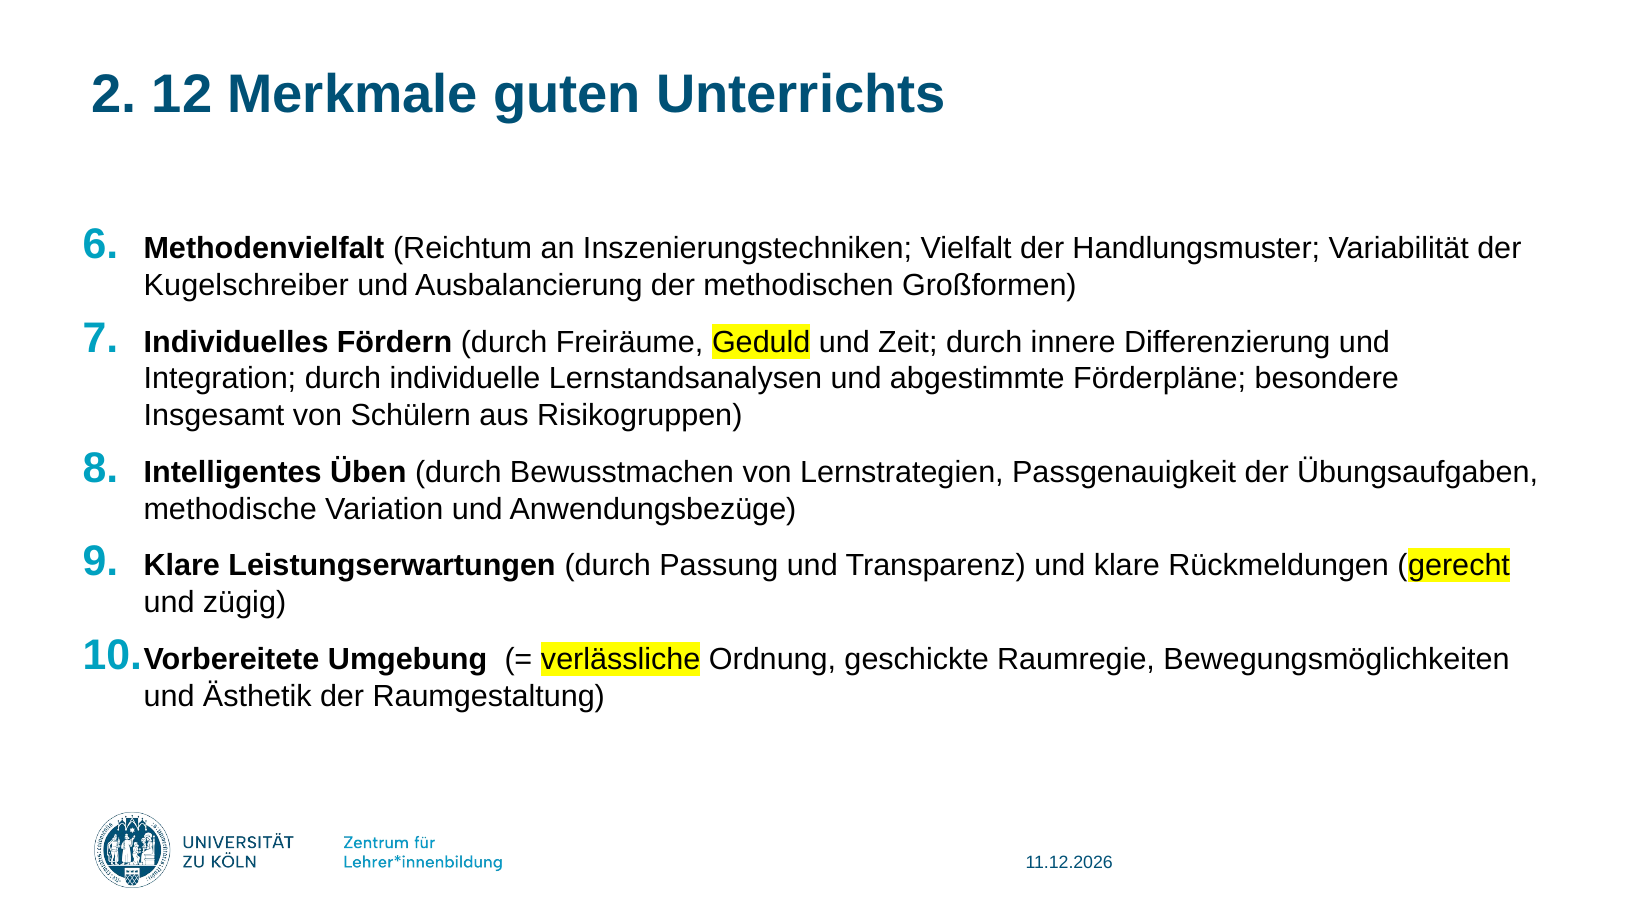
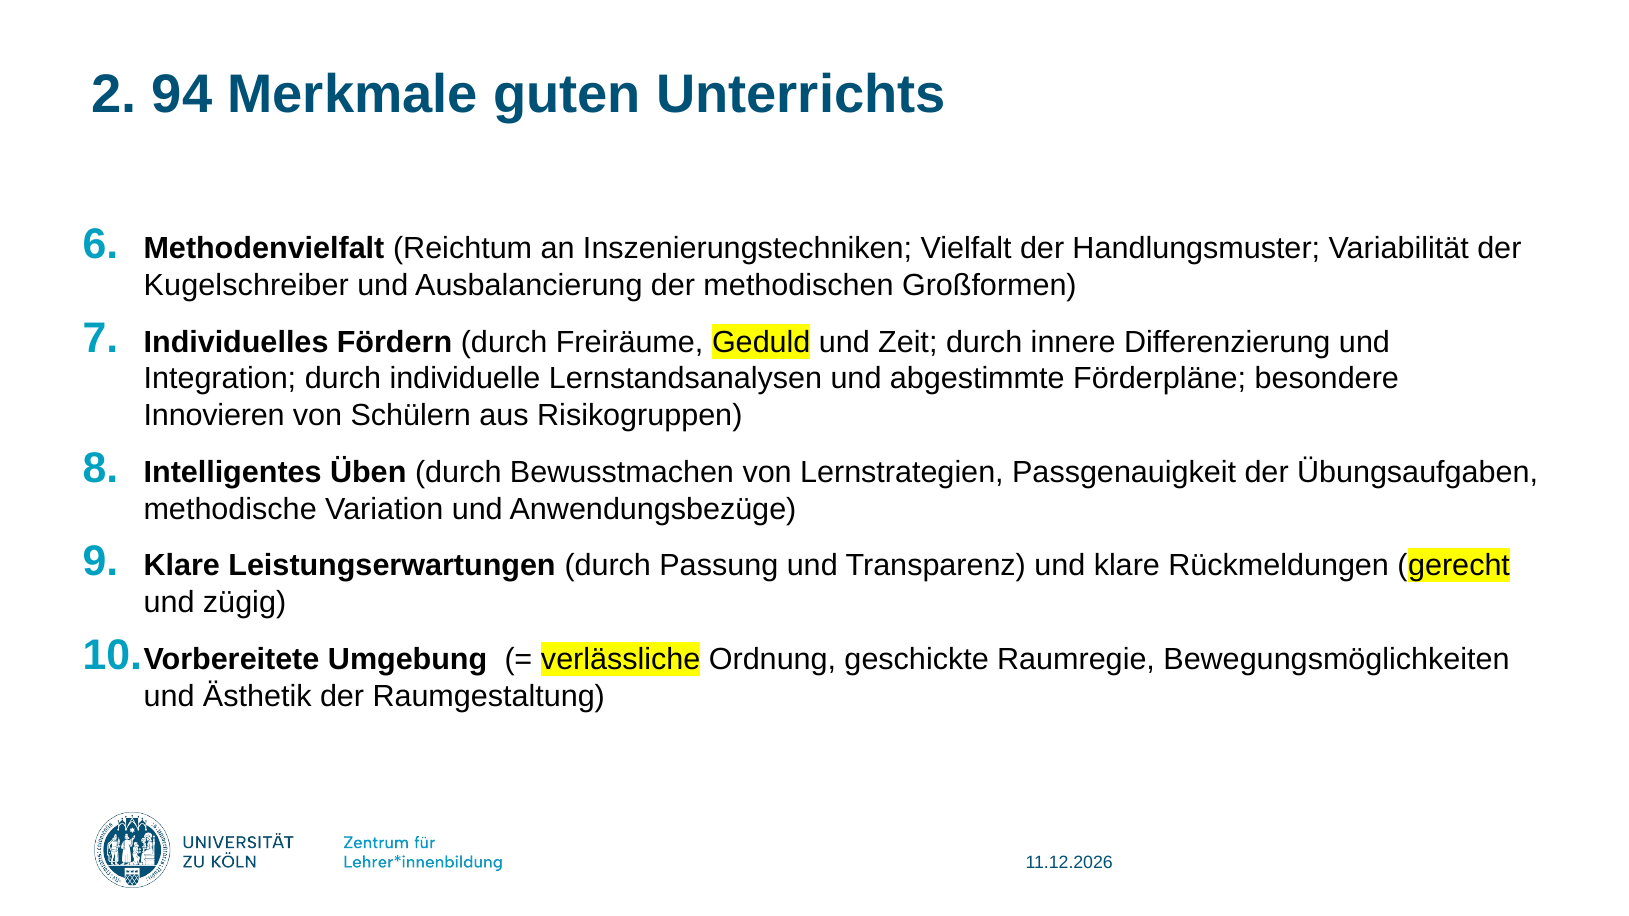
12: 12 -> 94 (182, 95)
Insgesamt: Insgesamt -> Innovieren (214, 415)
